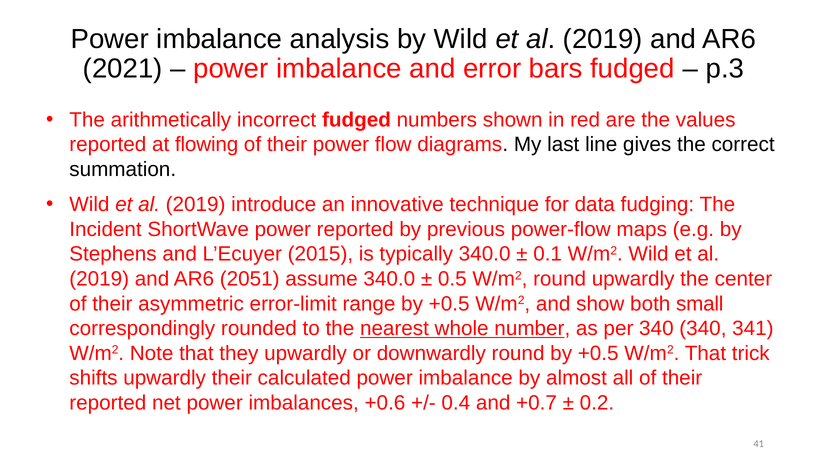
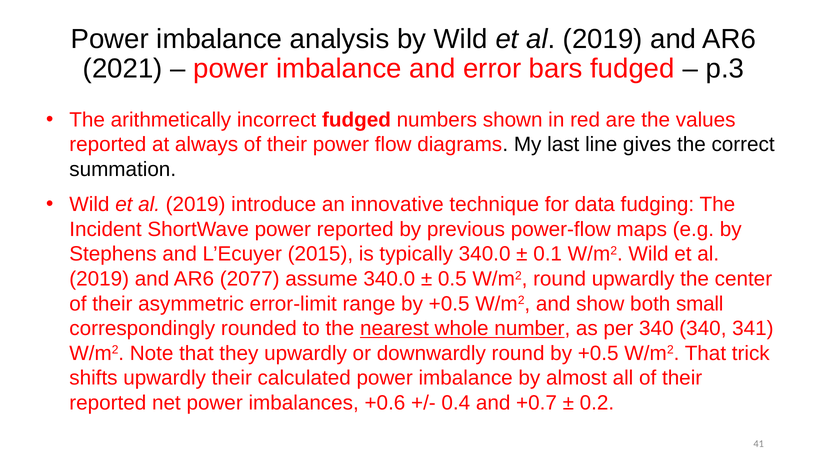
flowing: flowing -> always (207, 145)
2051: 2051 -> 2077 (250, 279)
